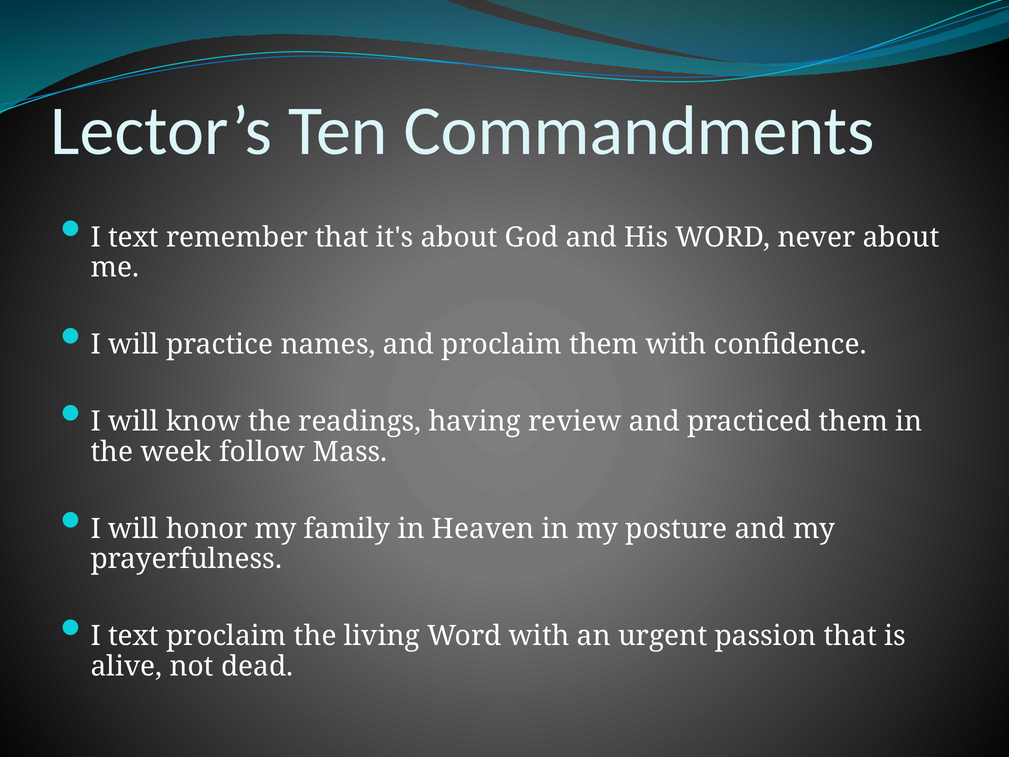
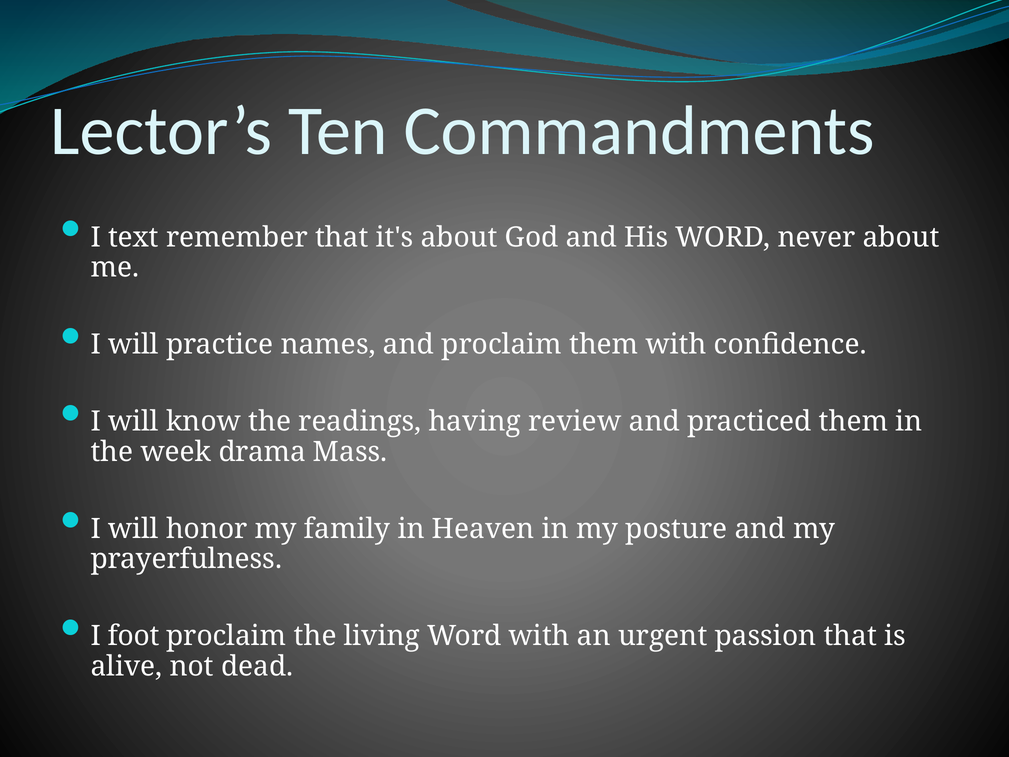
follow: follow -> drama (262, 452)
text: text -> foot (134, 636)
